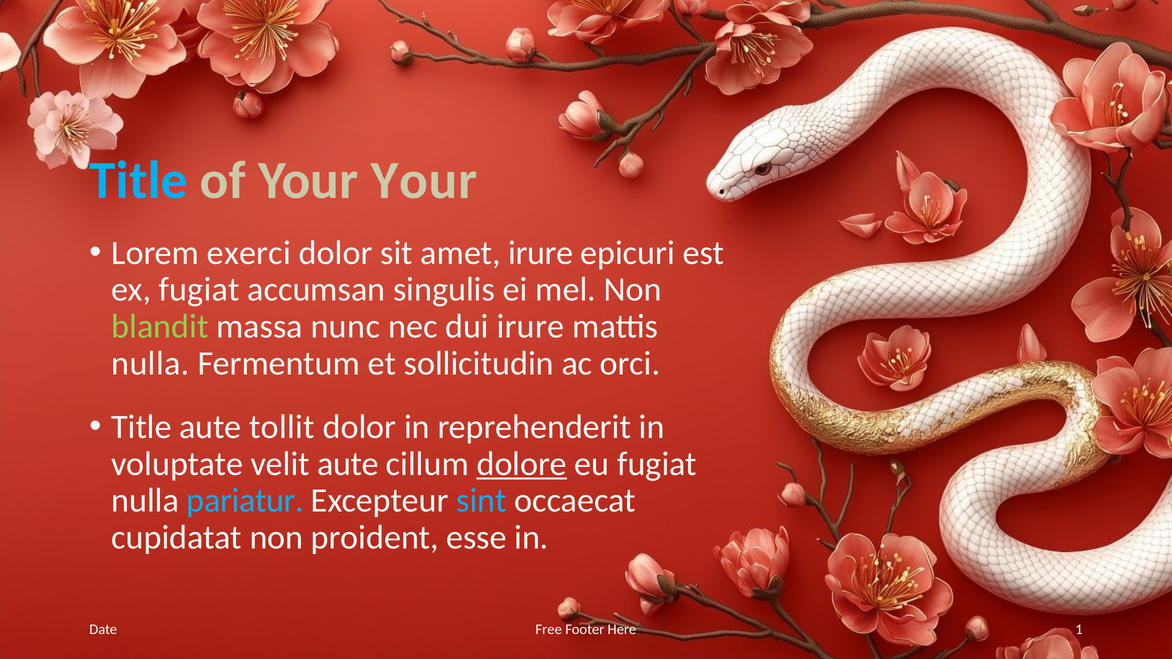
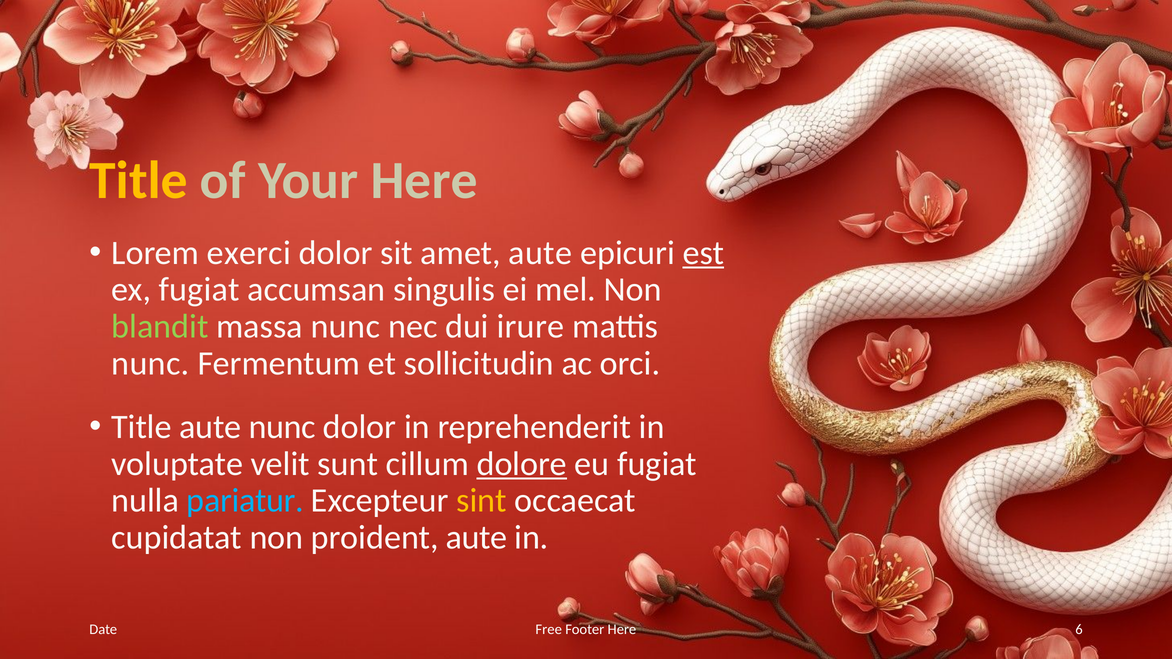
Title colour: light blue -> yellow (139, 181)
Your Your: Your -> Here (424, 181)
amet irure: irure -> aute (540, 253)
est underline: none -> present (703, 253)
nulla: nulla -> nunc (150, 363)
aute tollit: tollit -> nunc (282, 427)
velit aute: aute -> sunt (348, 464)
sint colour: light blue -> yellow (481, 501)
proident esse: esse -> aute (477, 538)
1: 1 -> 6 (1079, 629)
